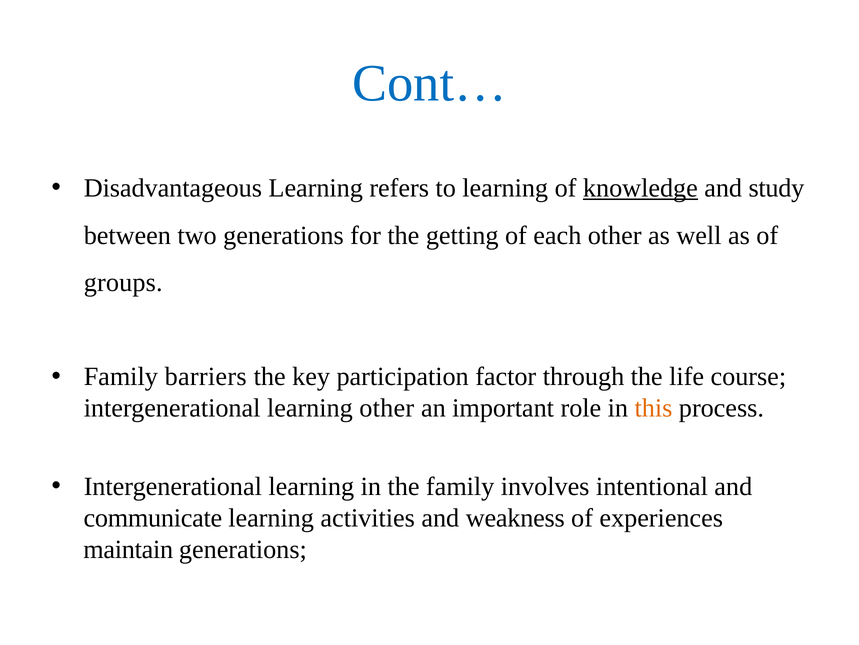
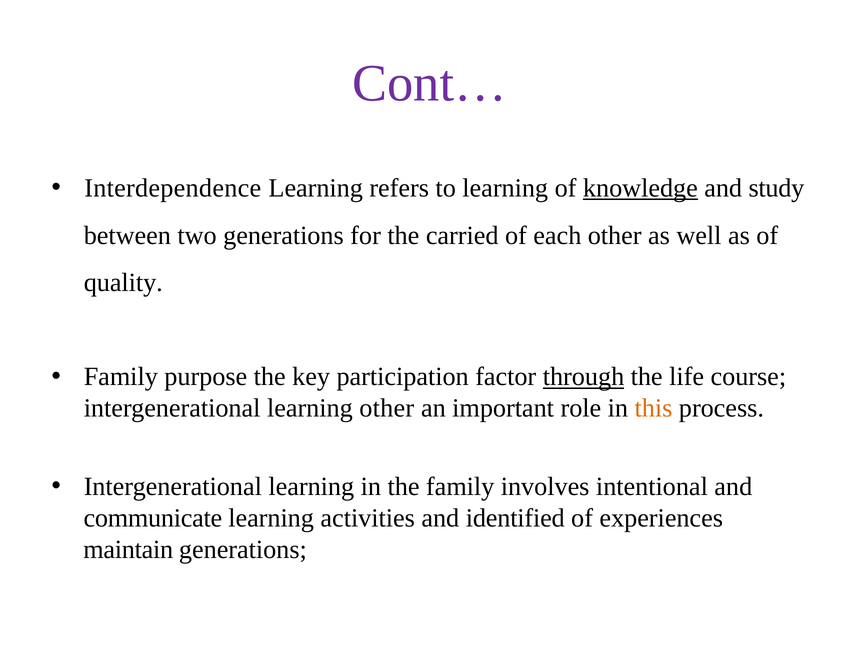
Cont… colour: blue -> purple (429, 83)
Disadvantageous: Disadvantageous -> Interdependence (173, 188)
getting: getting -> carried (462, 235)
groups: groups -> quality (123, 282)
barriers: barriers -> purpose (206, 376)
through underline: none -> present (584, 376)
weakness: weakness -> identified (515, 518)
